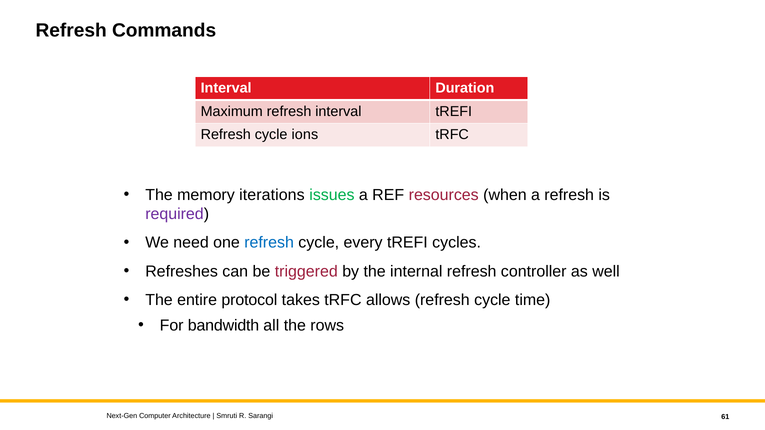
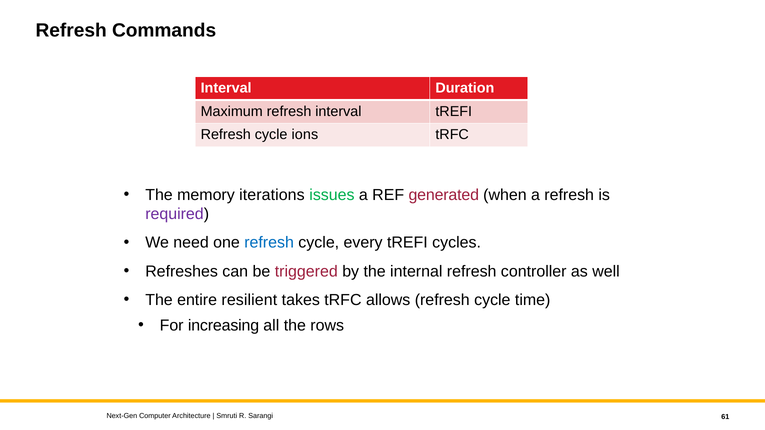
resources: resources -> generated (444, 195)
protocol: protocol -> resilient (249, 300)
bandwidth: bandwidth -> increasing (224, 326)
